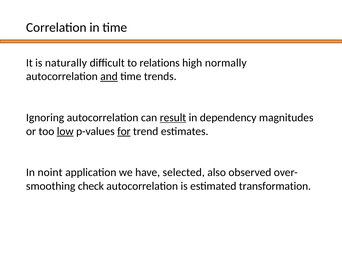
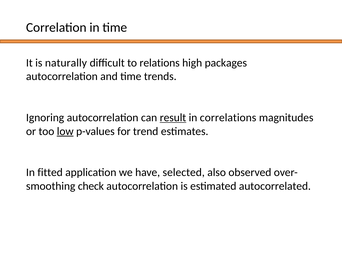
normally: normally -> packages (226, 63)
and underline: present -> none (109, 76)
dependency: dependency -> correlations (228, 117)
for underline: present -> none (124, 131)
noint: noint -> fitted (50, 172)
transformation: transformation -> autocorrelated (275, 186)
